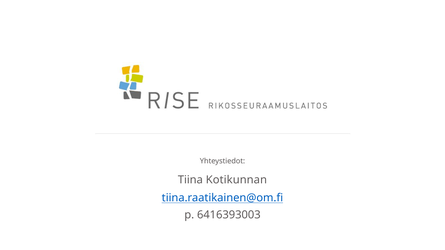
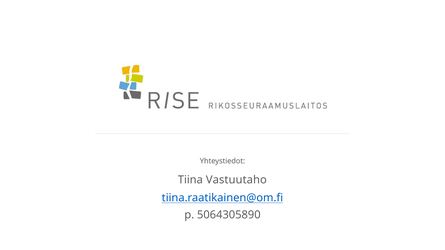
Kotikunnan: Kotikunnan -> Vastuutaho (236, 180)
6416393003: 6416393003 -> 5064305890 (229, 215)
